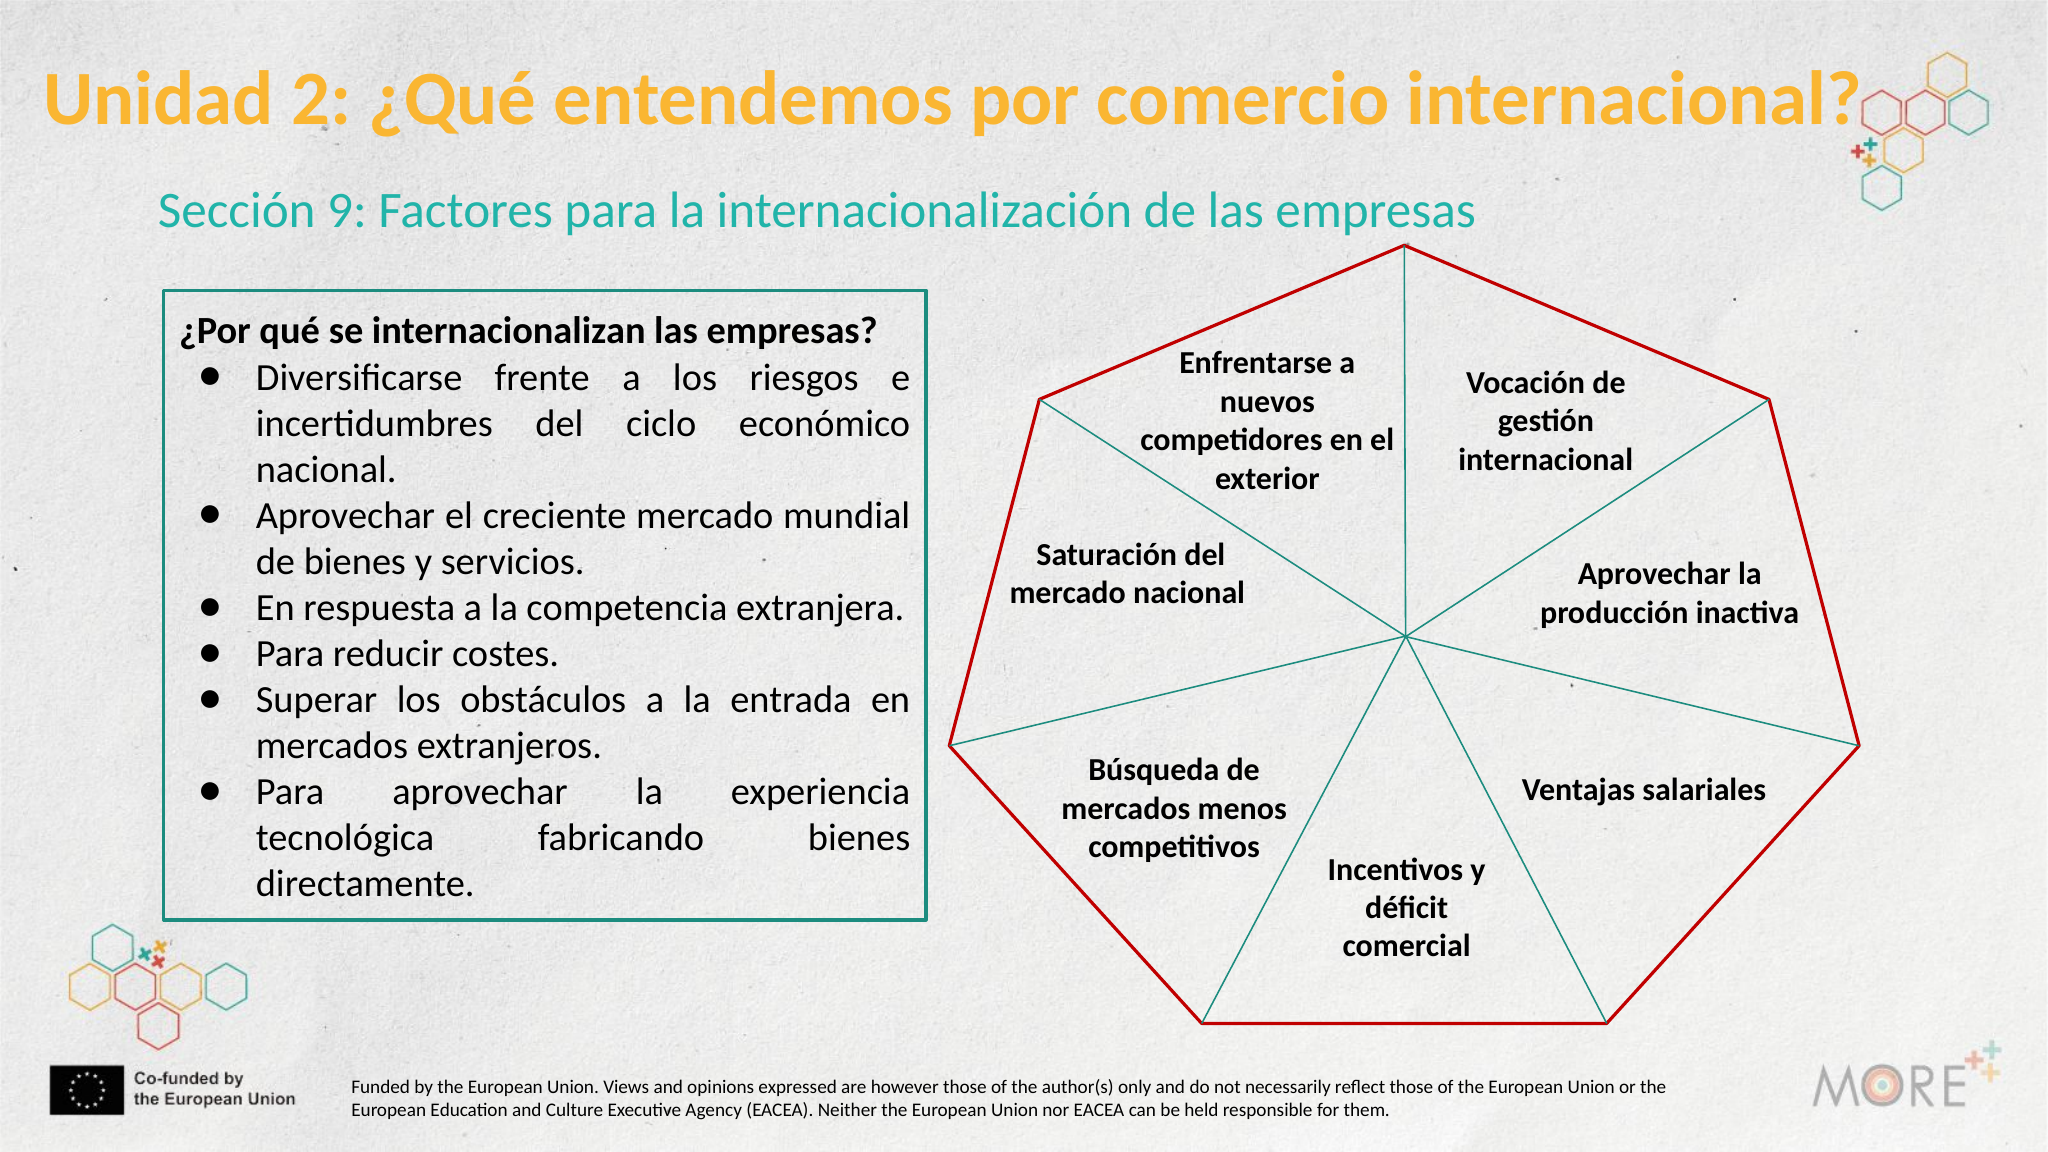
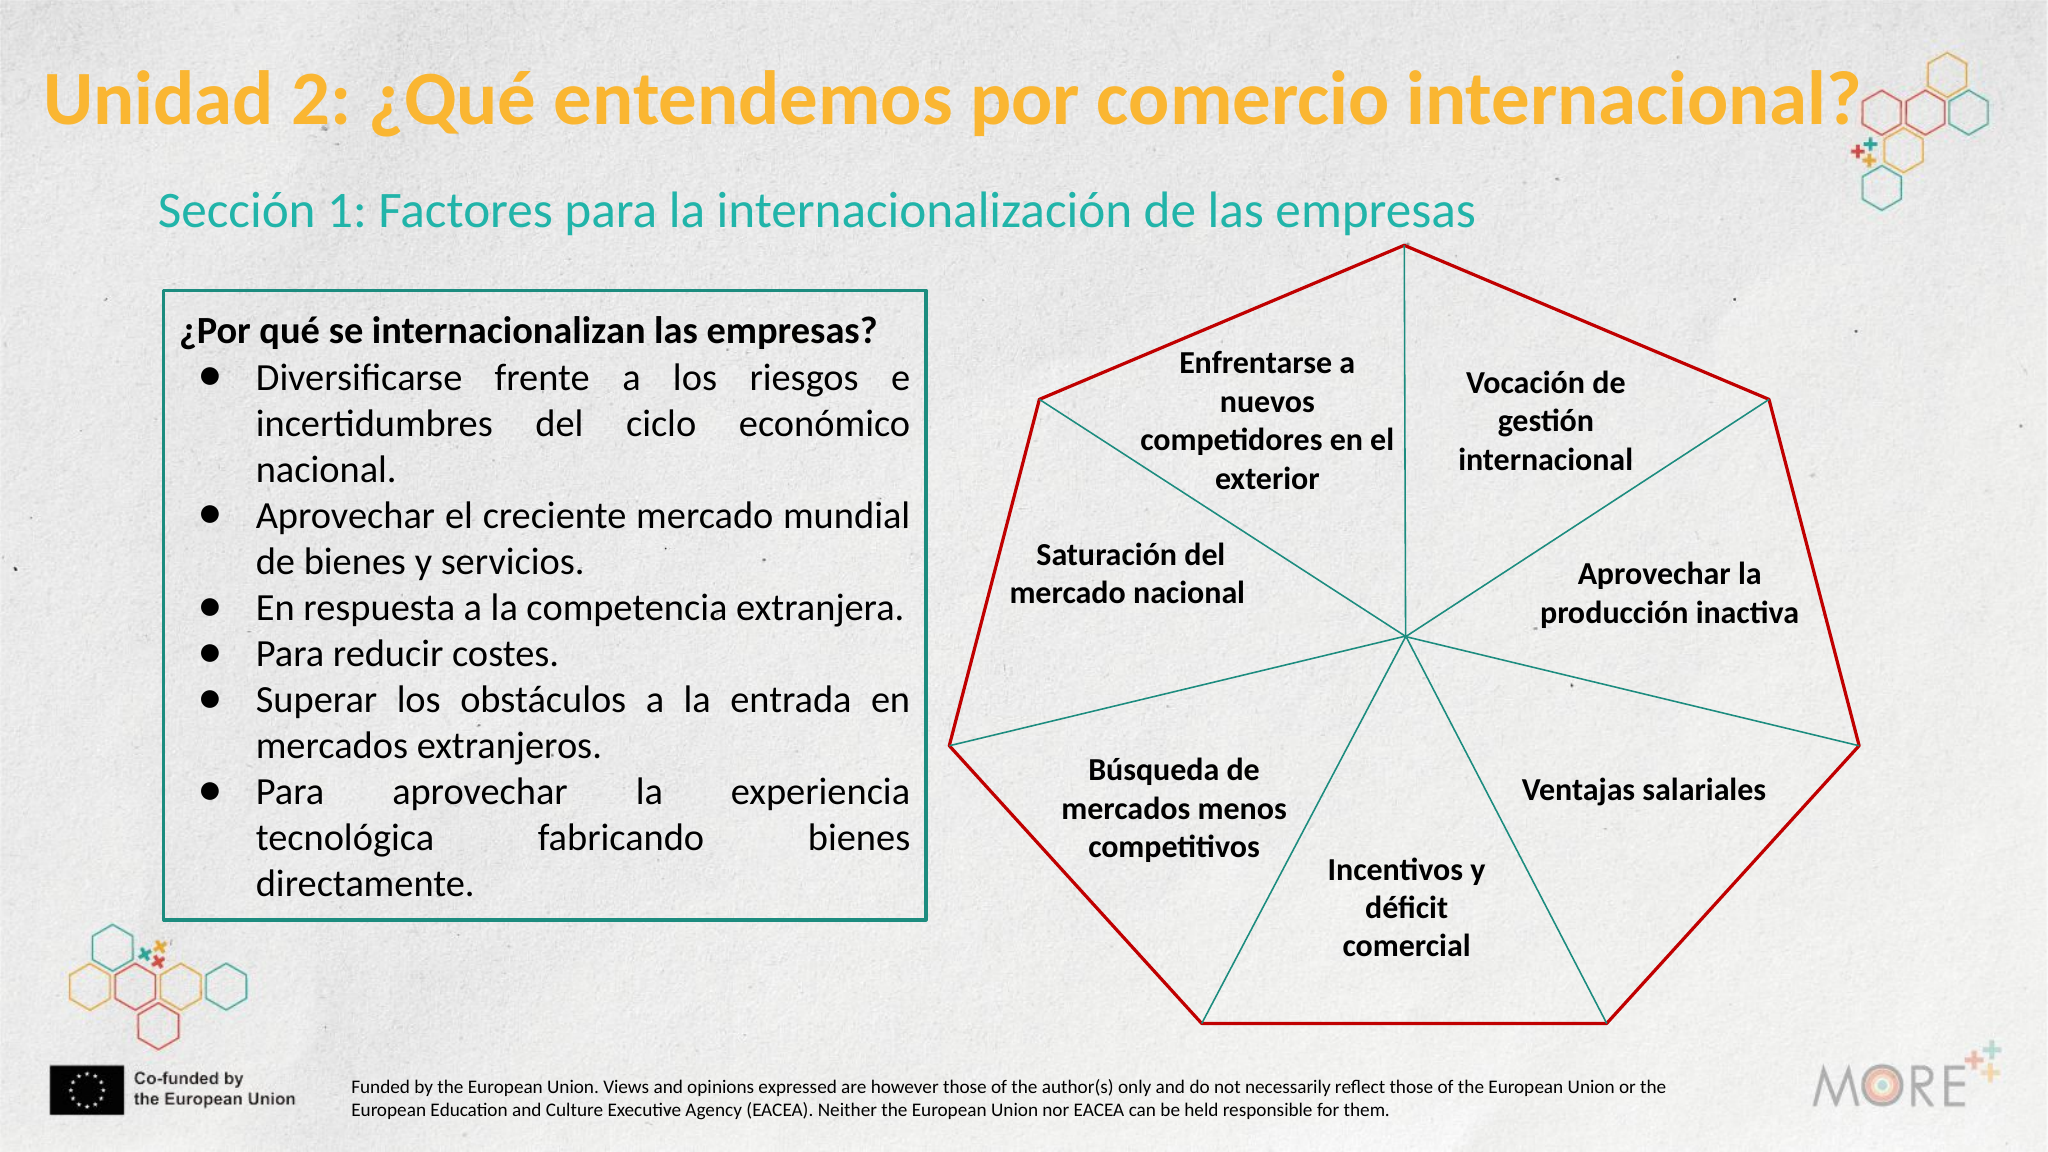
9: 9 -> 1 (347, 211)
